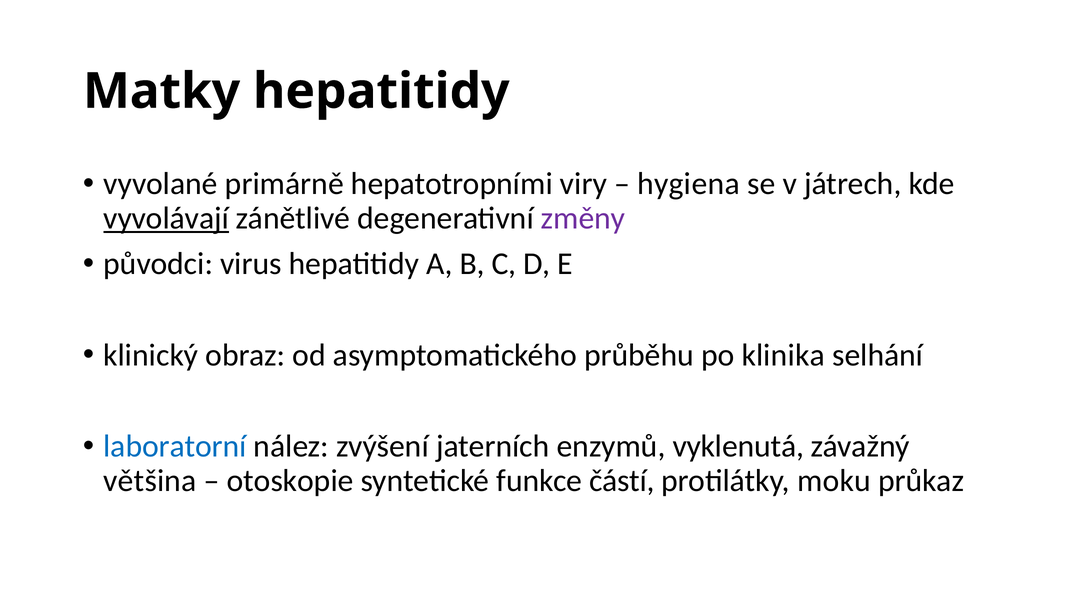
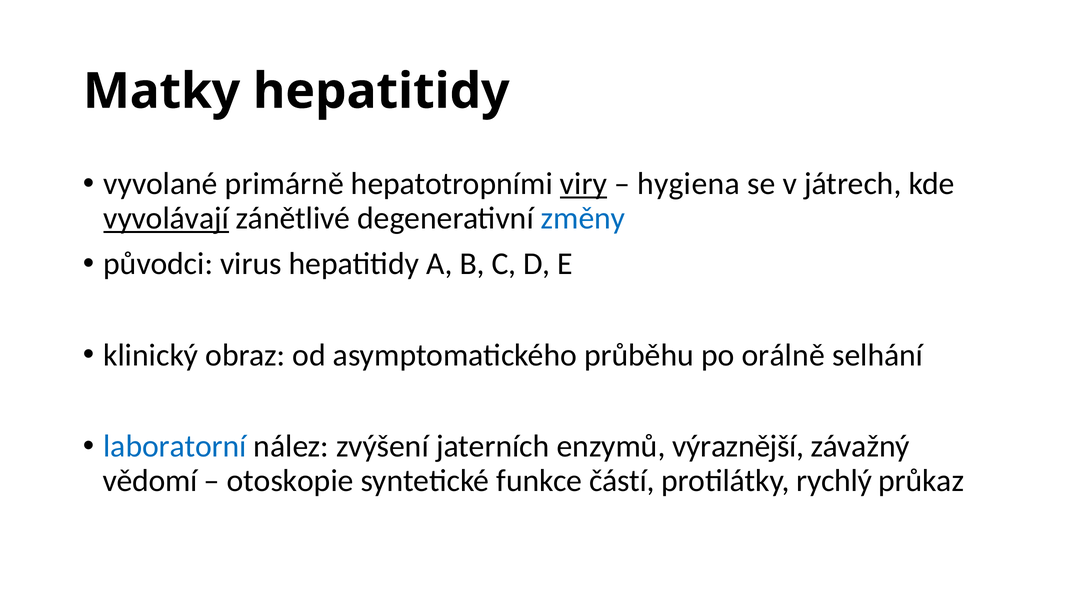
viry underline: none -> present (583, 184)
změny colour: purple -> blue (583, 218)
klinika: klinika -> orálně (783, 355)
vyklenutá: vyklenutá -> výraznější (738, 446)
většina: většina -> vědomí (150, 481)
moku: moku -> rychlý (834, 481)
